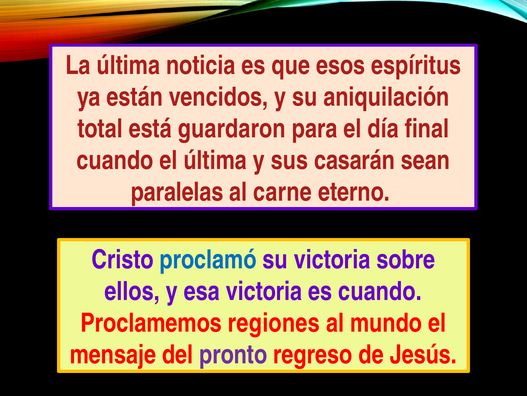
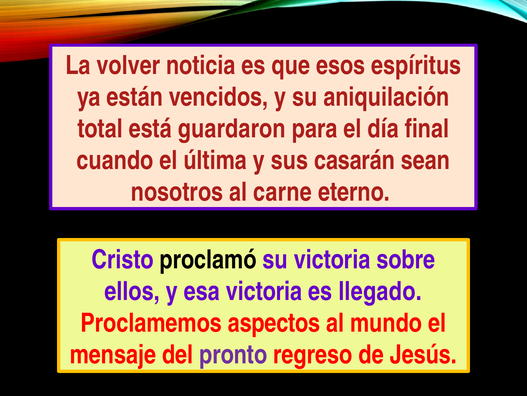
La última: última -> volver (128, 65)
paralelas: paralelas -> nosotros (177, 192)
proclamó colour: blue -> black (208, 259)
es cuando: cuando -> llegado (380, 291)
regiones: regiones -> aspectos (274, 323)
